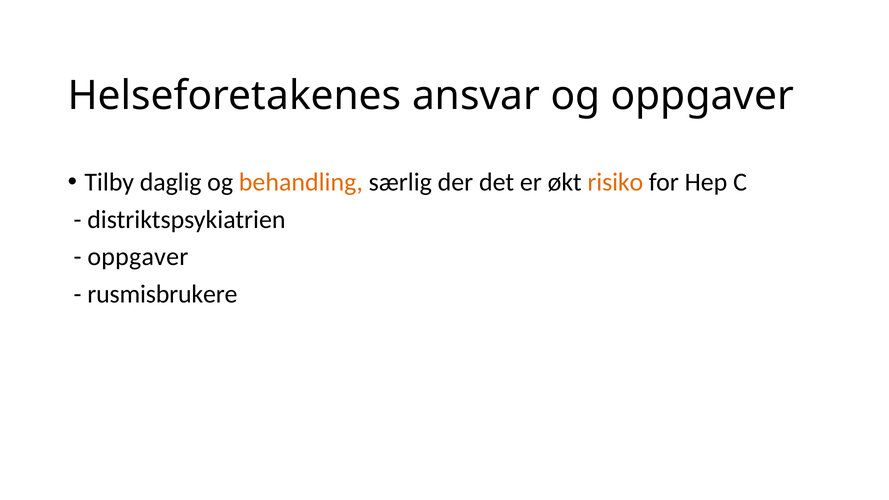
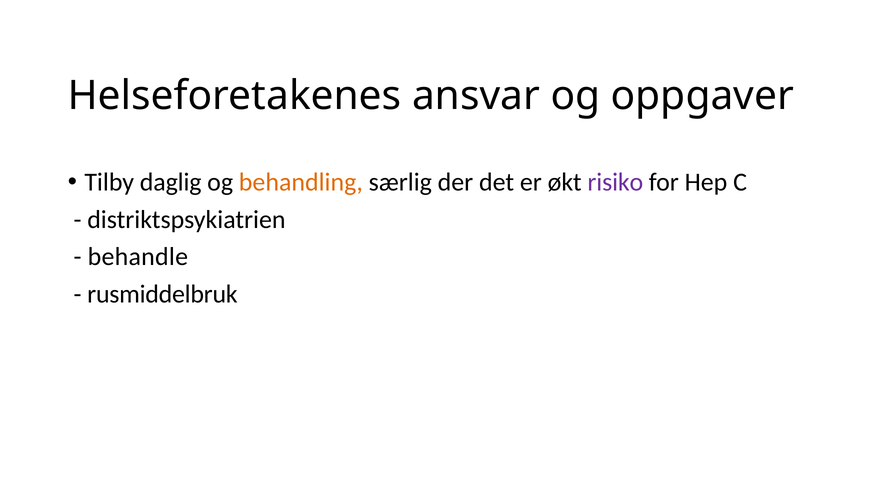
risiko colour: orange -> purple (615, 182)
oppgaver: oppgaver -> behandle (138, 257)
rusmisbrukere: rusmisbrukere -> rusmiddelbruk (162, 294)
